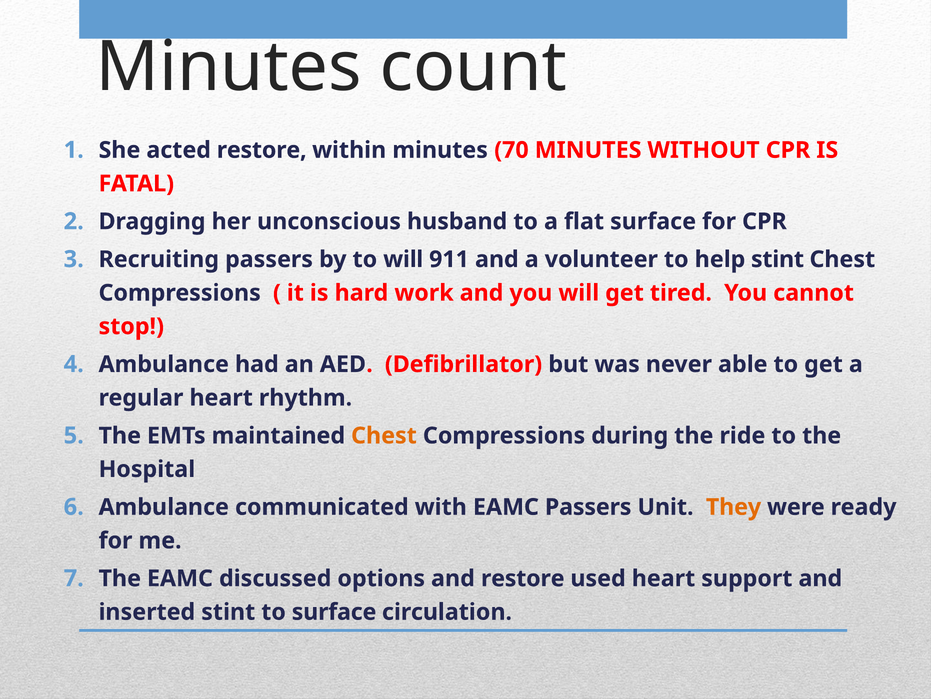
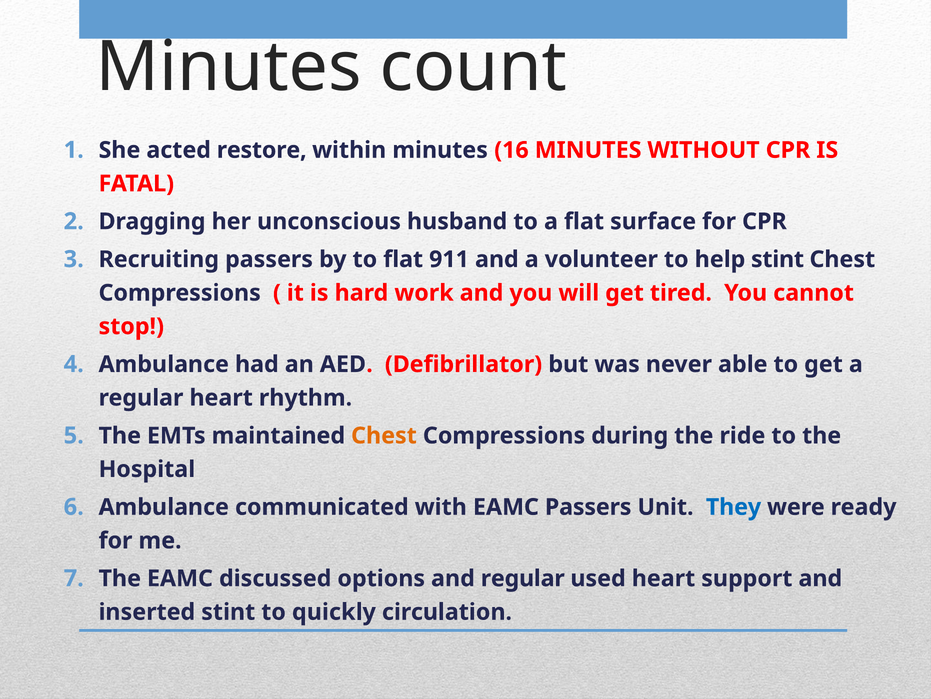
70: 70 -> 16 (511, 150)
to will: will -> flat (403, 259)
They colour: orange -> blue (733, 507)
and restore: restore -> regular (523, 578)
to surface: surface -> quickly (334, 611)
